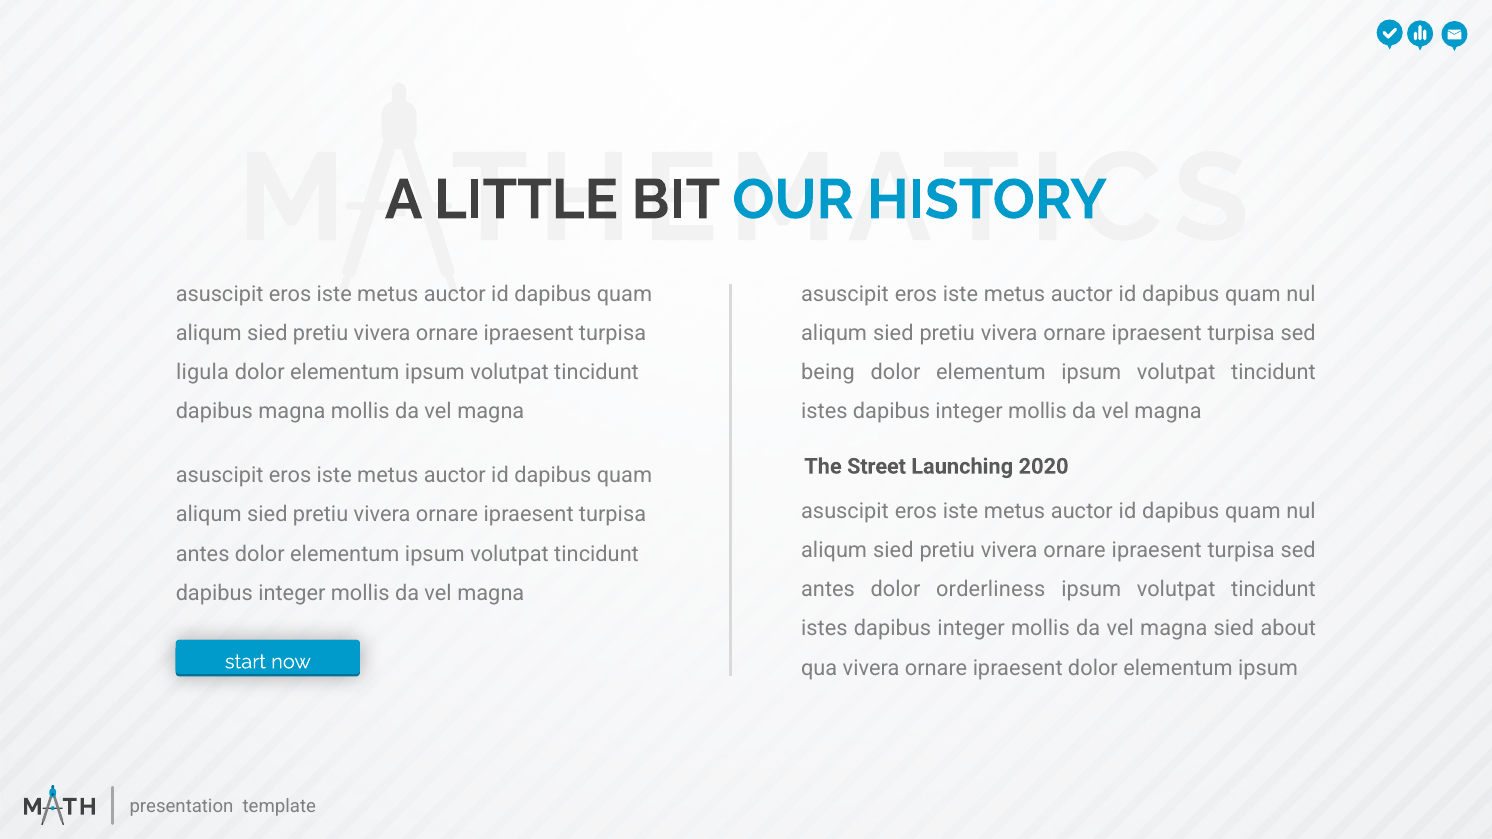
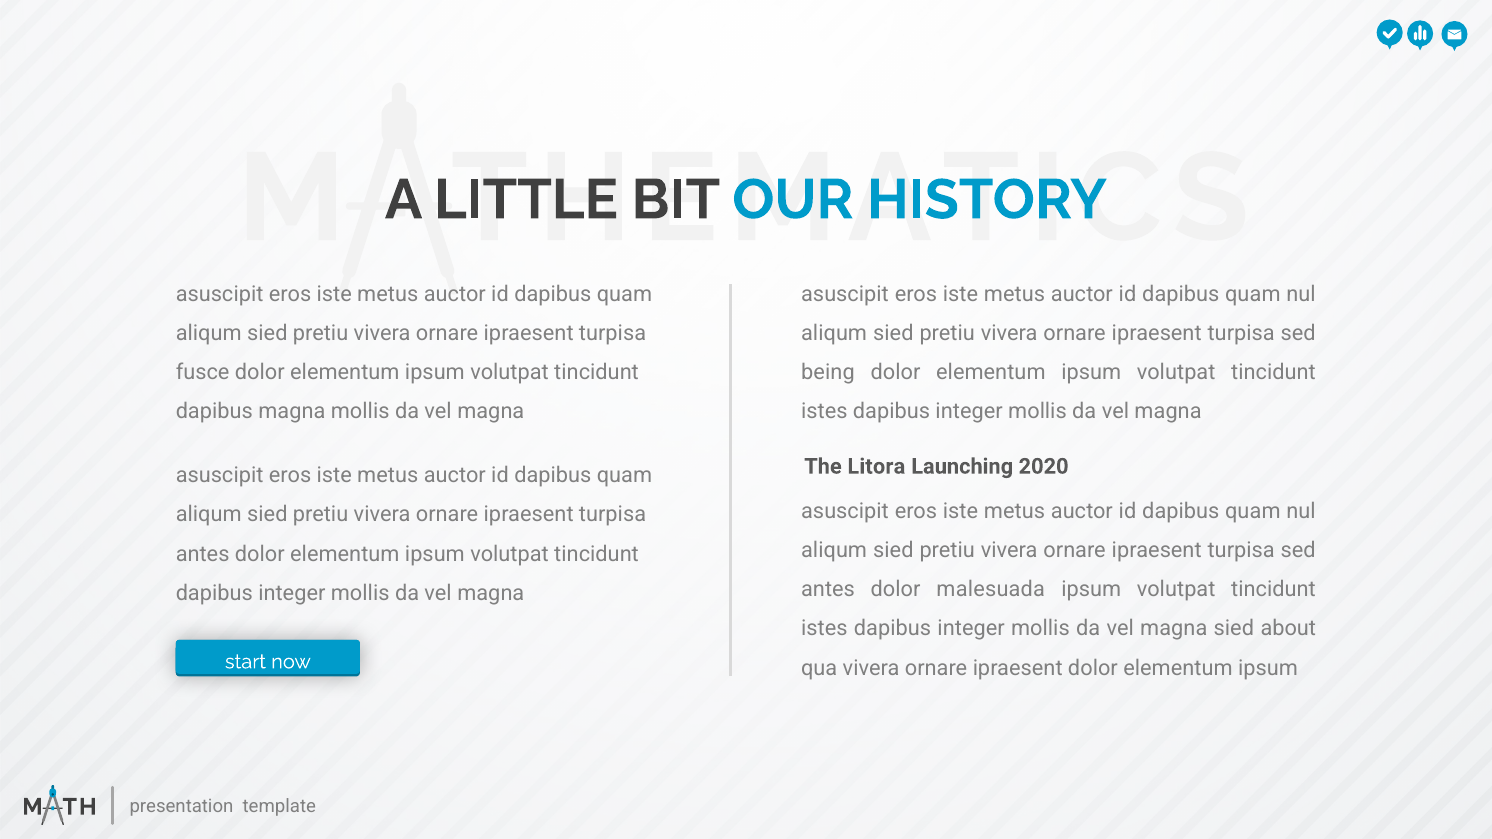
ligula: ligula -> fusce (203, 372)
Street: Street -> Litora (876, 466)
orderliness: orderliness -> malesuada (991, 590)
